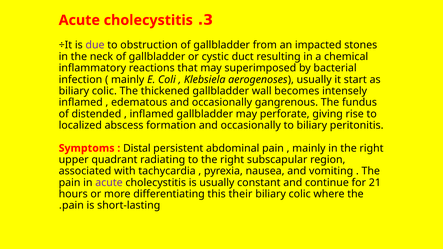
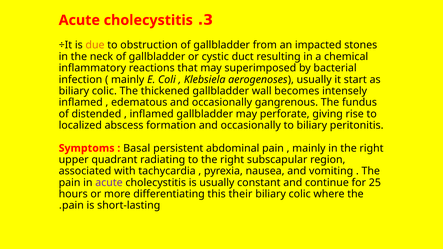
due colour: purple -> orange (95, 45)
Distal: Distal -> Basal (137, 148)
21: 21 -> 25 (375, 183)
